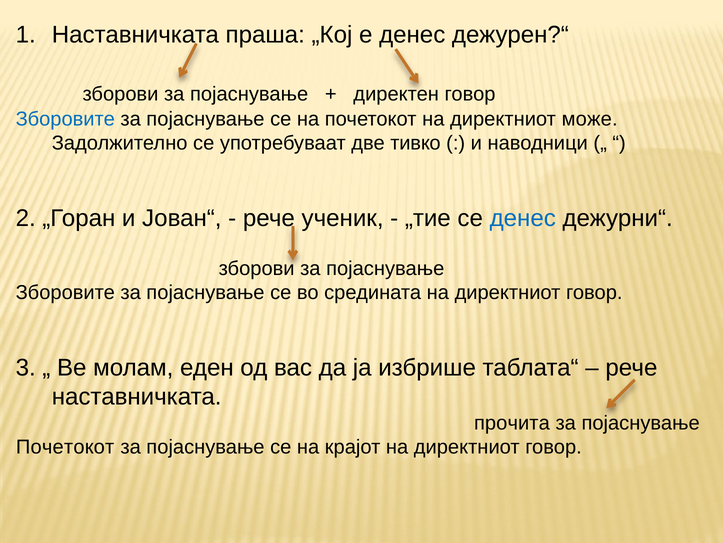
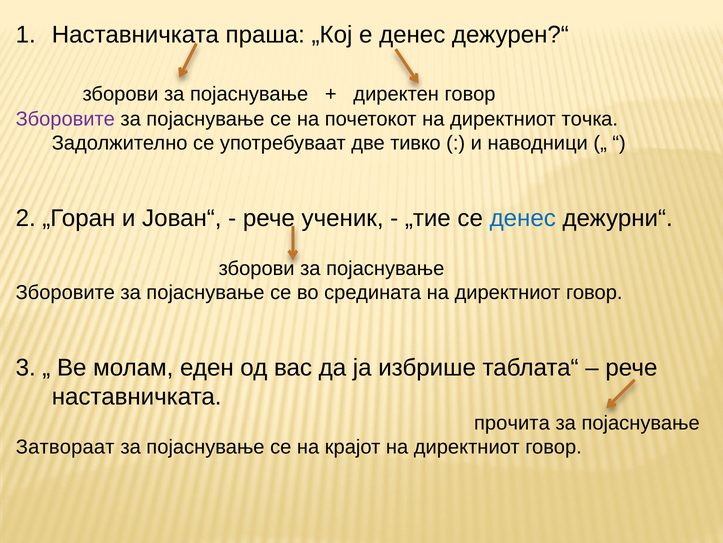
Зборовите colour: blue -> purple (65, 119)
може: може -> точка (590, 119)
Почетокот: Почетокот -> Затвораат (65, 447)
